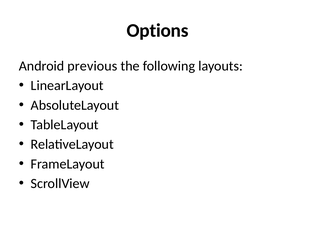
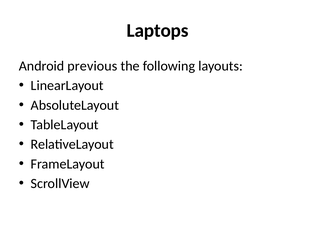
Options: Options -> Laptops (158, 30)
